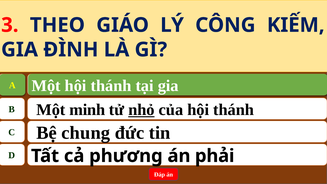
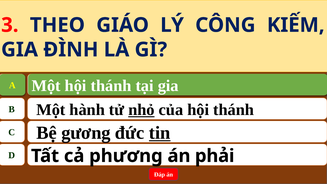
minh: minh -> hành (87, 110)
chung: chung -> gương (86, 133)
tin underline: none -> present (160, 133)
